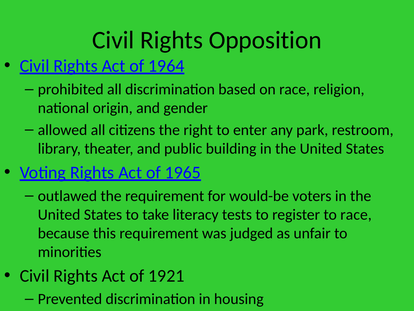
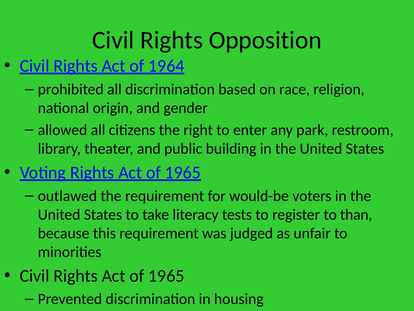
to race: race -> than (356, 214)
1921: 1921 -> 1965 (166, 275)
